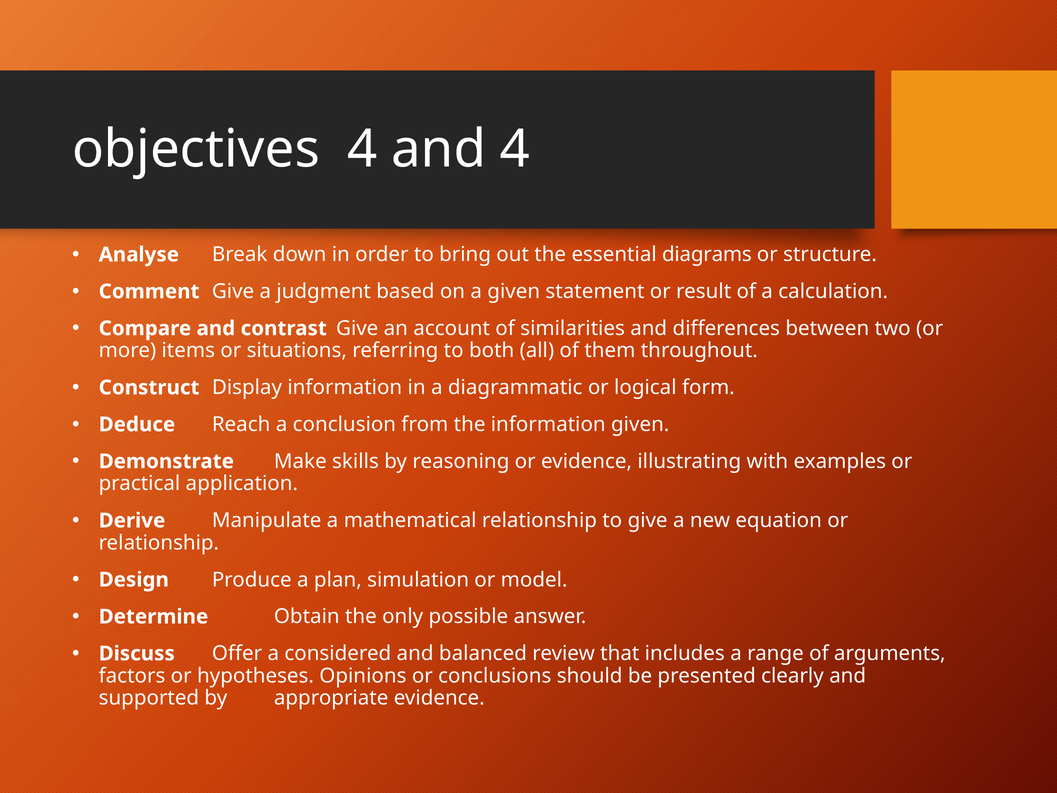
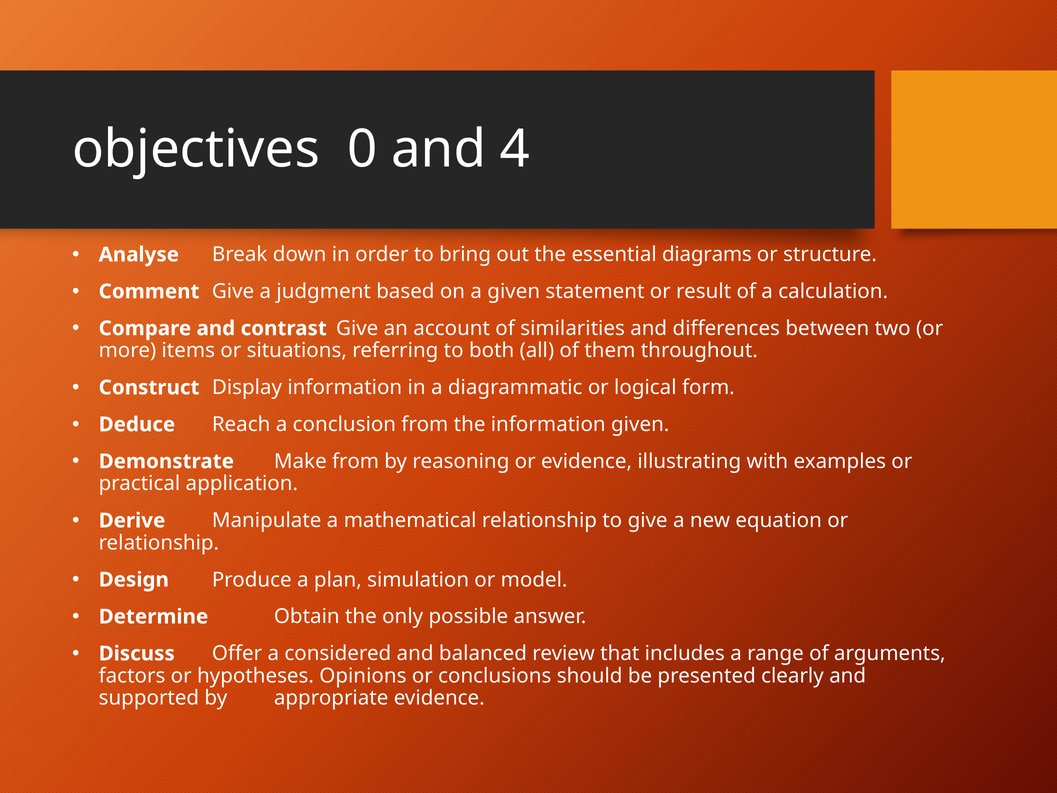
objectives 4: 4 -> 0 (362, 149)
Make skills: skills -> from (356, 461)
